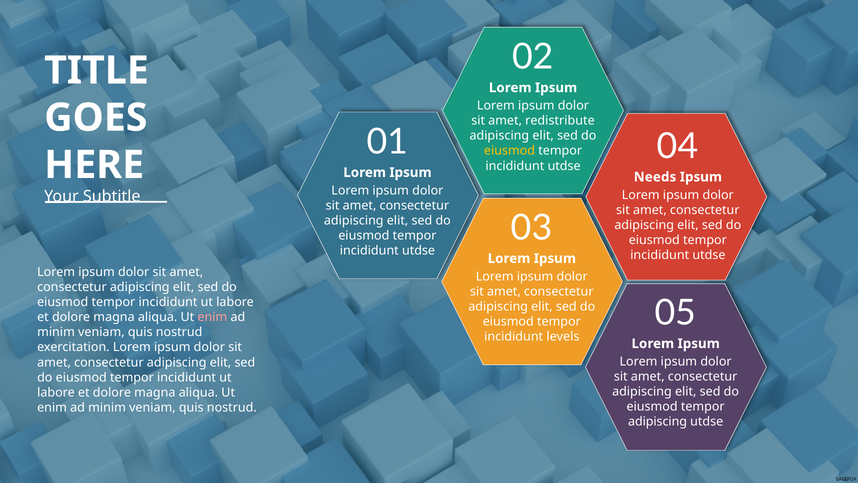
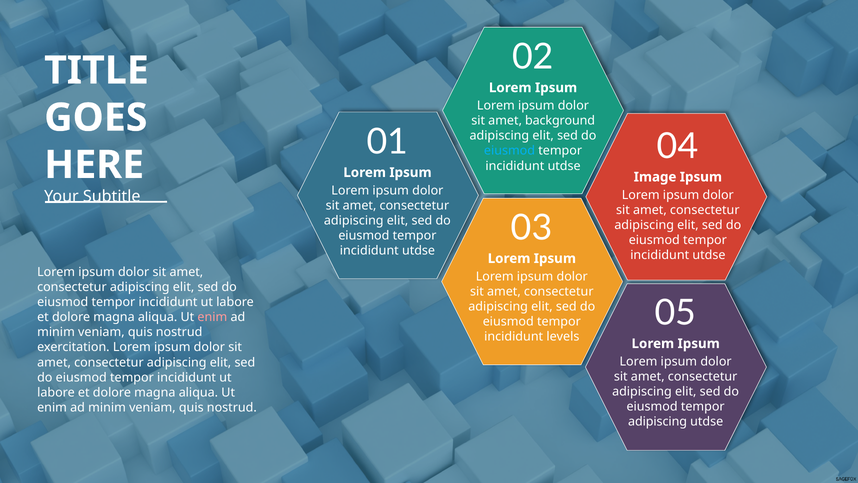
redistribute: redistribute -> background (560, 121)
eiusmod colour: yellow -> light blue (509, 151)
Needs: Needs -> Image (655, 177)
